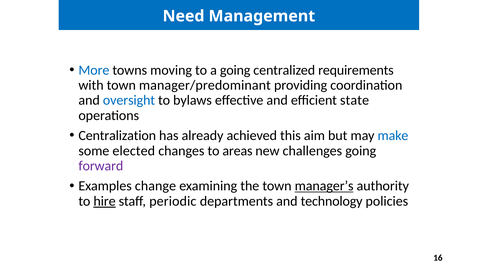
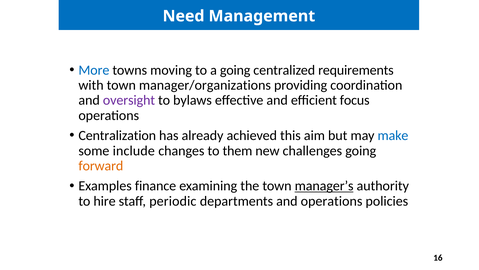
manager/predominant: manager/predominant -> manager/organizations (205, 85)
oversight colour: blue -> purple (129, 100)
state: state -> focus (355, 100)
elected: elected -> include (134, 150)
areas: areas -> them (237, 150)
forward colour: purple -> orange (101, 165)
change: change -> finance (156, 186)
hire underline: present -> none (105, 201)
and technology: technology -> operations (332, 201)
